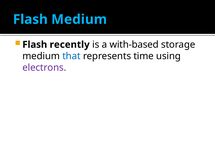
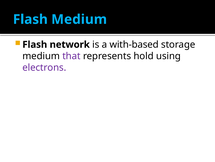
recently: recently -> network (70, 44)
that colour: blue -> purple (71, 56)
time: time -> hold (144, 56)
